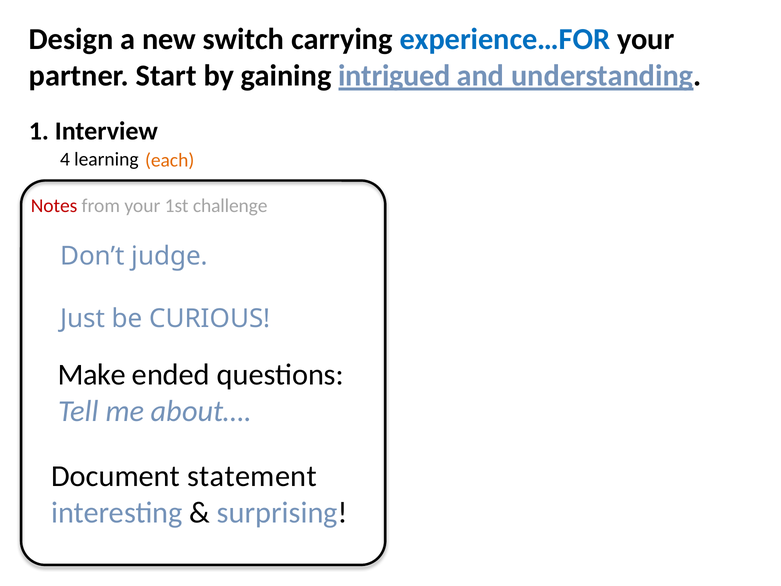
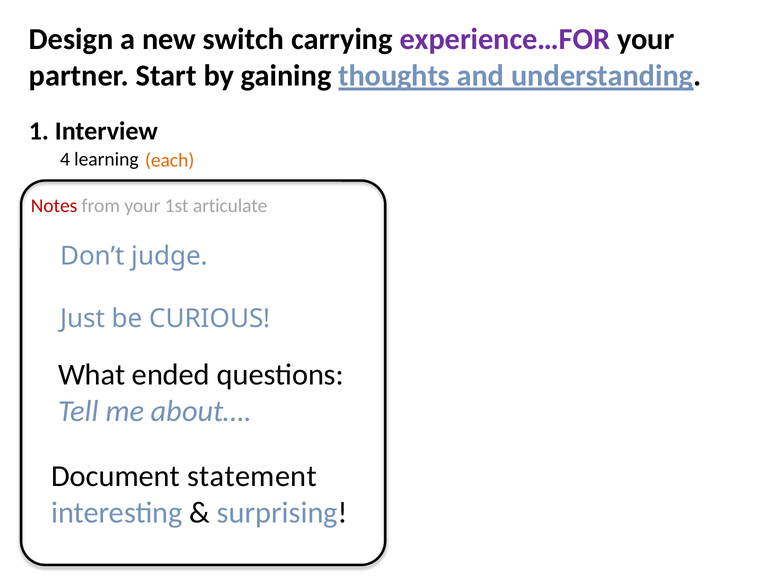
experience…FOR colour: blue -> purple (505, 39)
intrigued: intrigued -> thoughts (394, 76)
challenge: challenge -> articulate (230, 205)
Make: Make -> What (92, 375)
